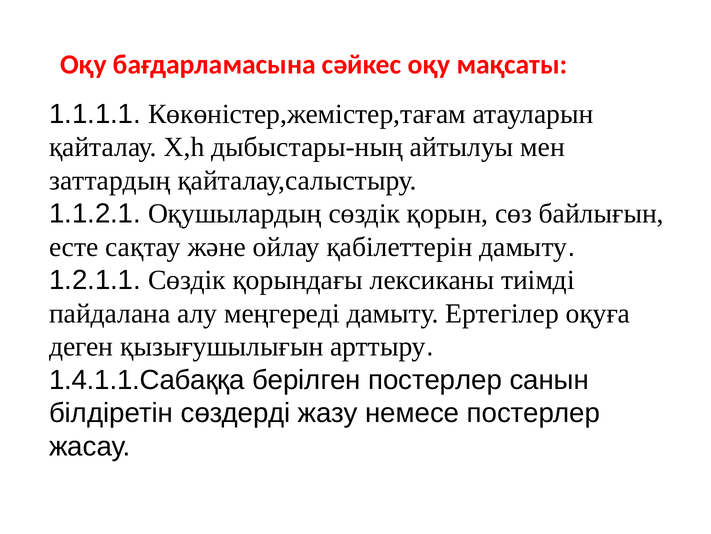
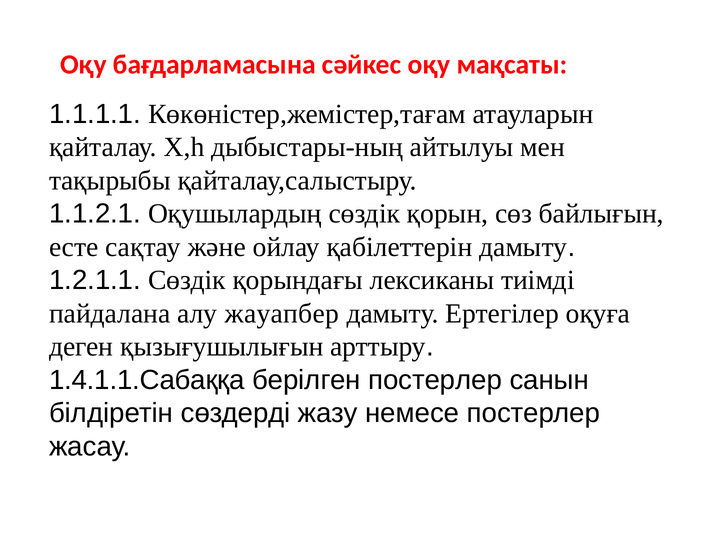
заттардың: заттардың -> тақырыбы (110, 180)
меңгереді: меңгереді -> жауапбер (282, 313)
